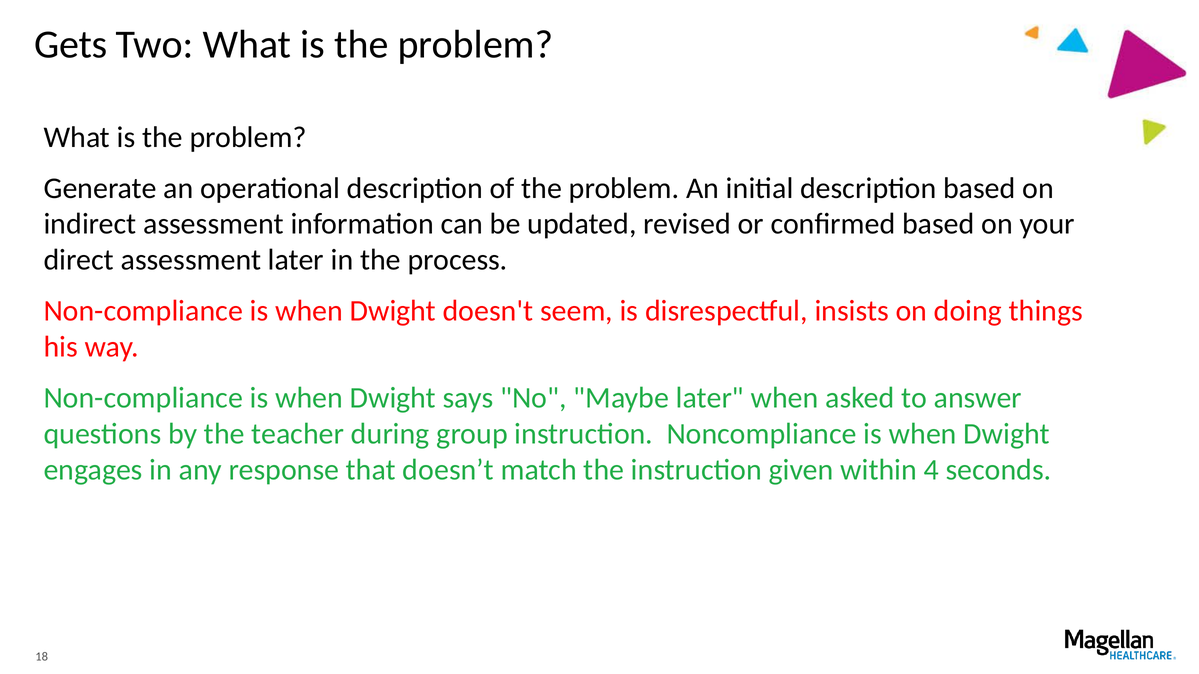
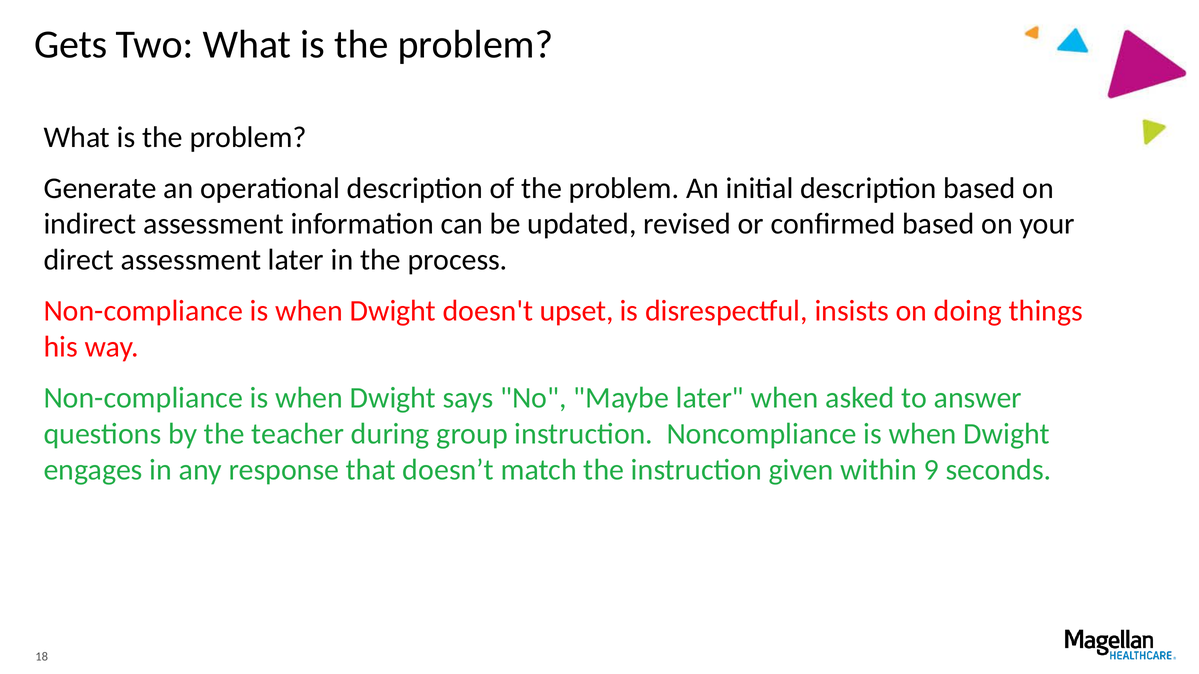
seem: seem -> upset (577, 311)
4: 4 -> 9 (931, 470)
